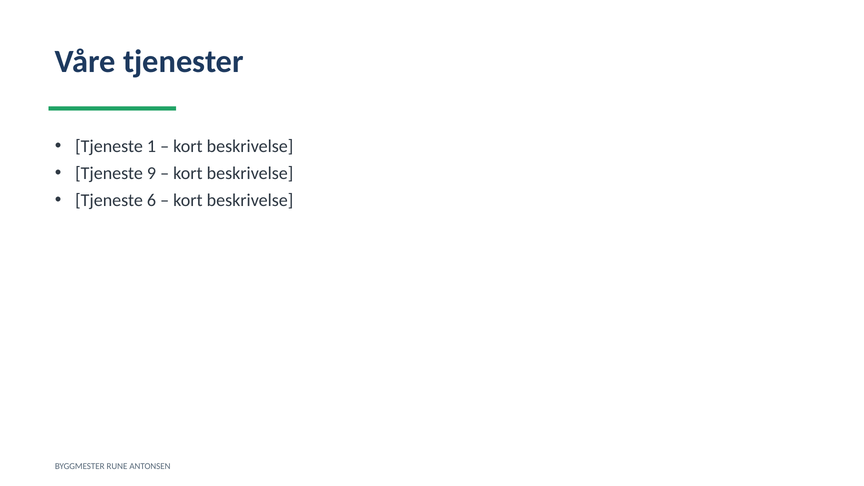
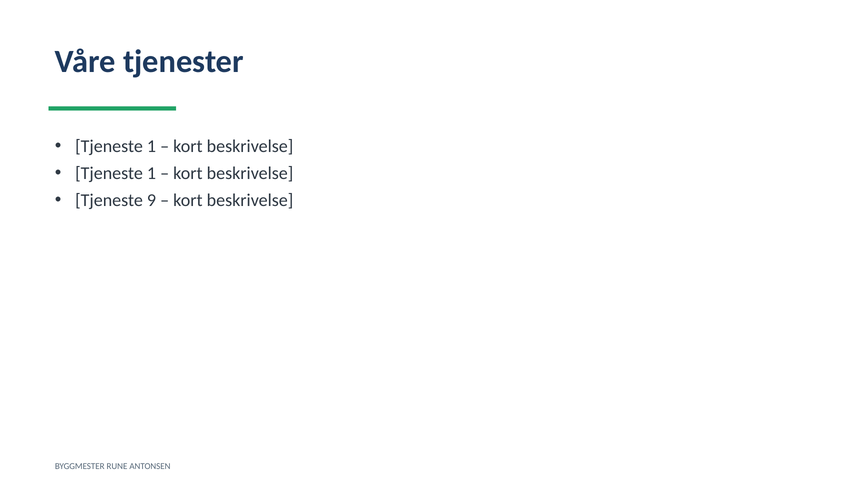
9: 9 -> 1 (151, 173)
6: 6 -> 9 (151, 200)
